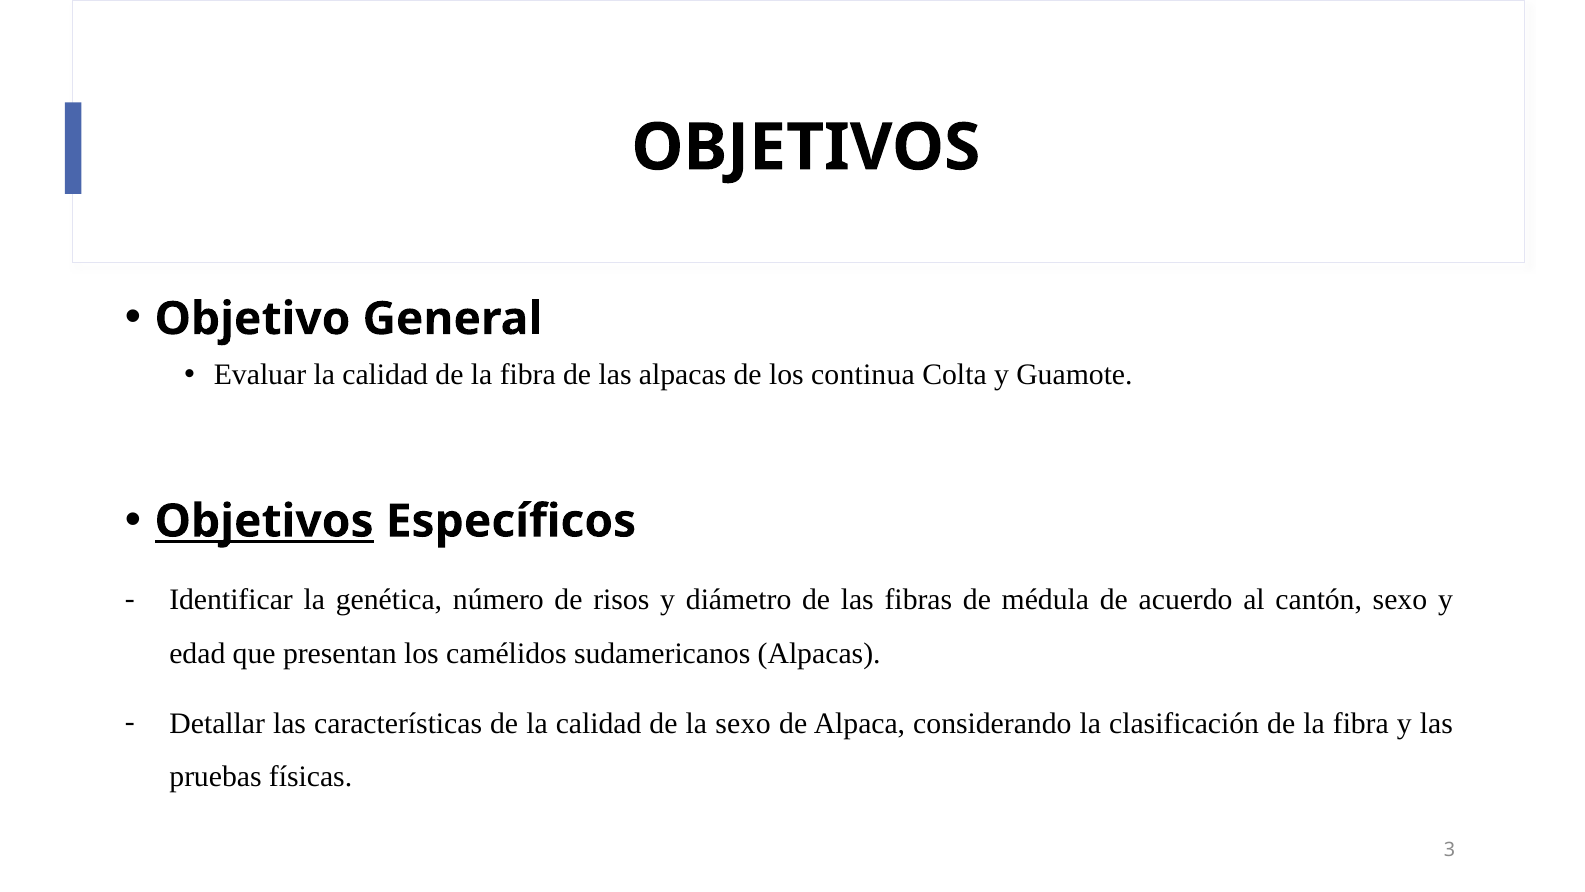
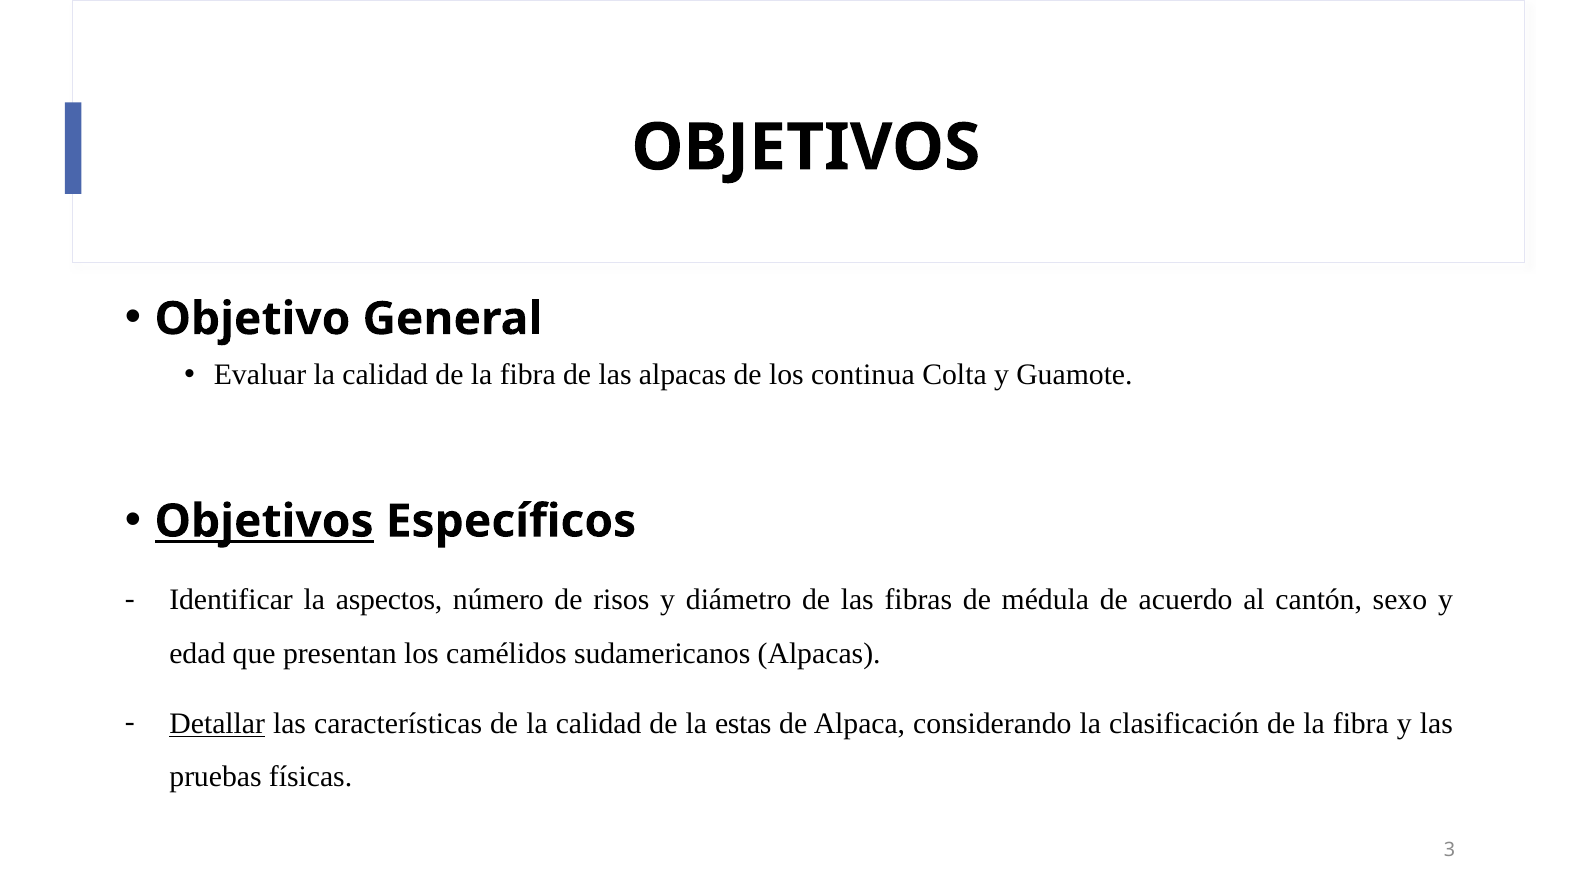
genética: genética -> aspectos (389, 600)
Detallar underline: none -> present (217, 723)
la sexo: sexo -> estas (743, 723)
